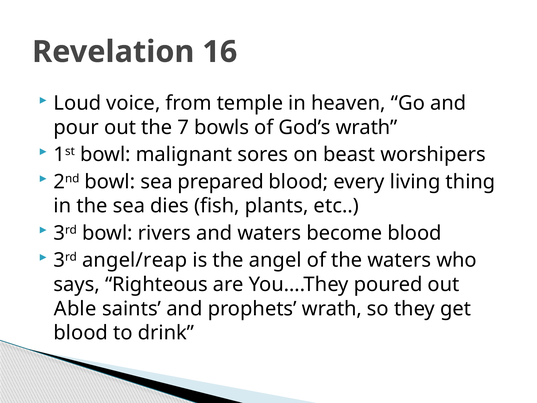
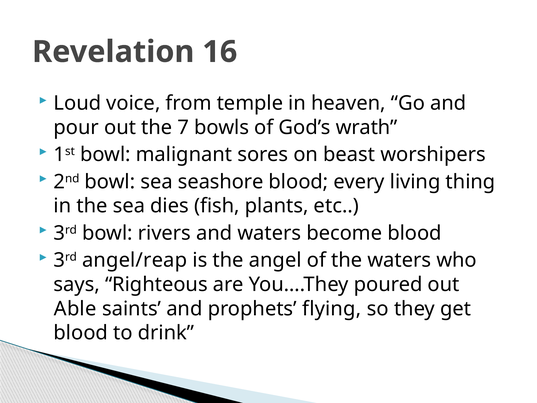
prepared: prepared -> seashore (221, 182)
prophets wrath: wrath -> flying (332, 309)
